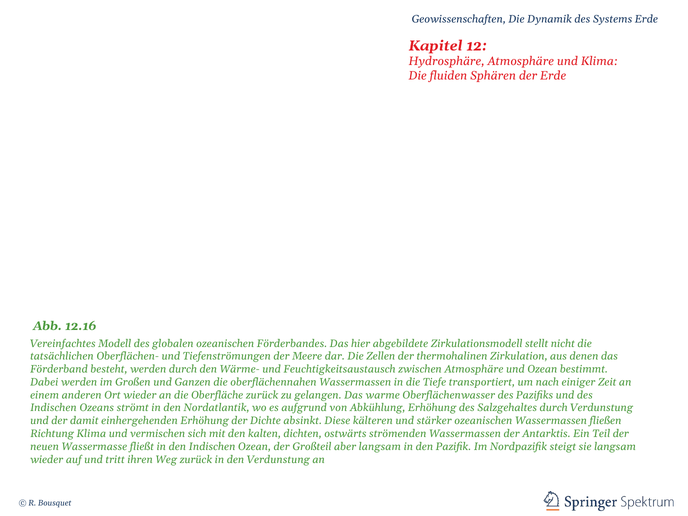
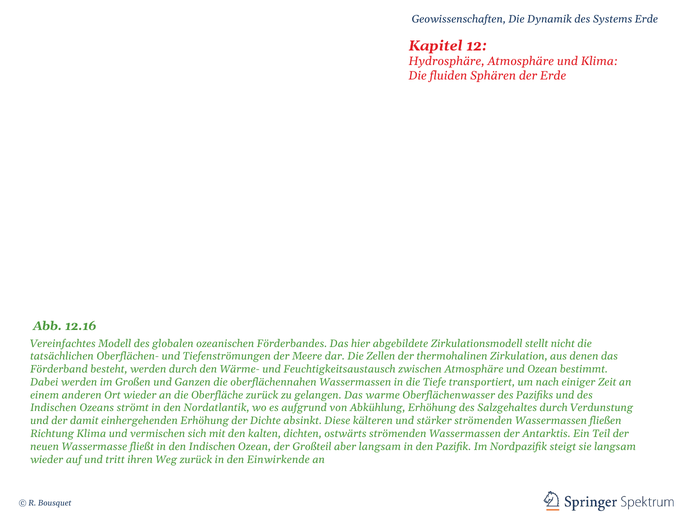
stärker ozeanischen: ozeanischen -> strömenden (483, 421)
den Verdunstung: Verdunstung -> Einwirkende (278, 460)
